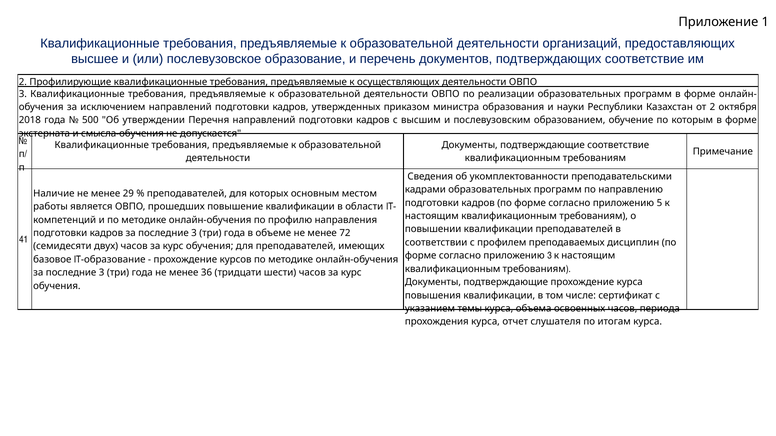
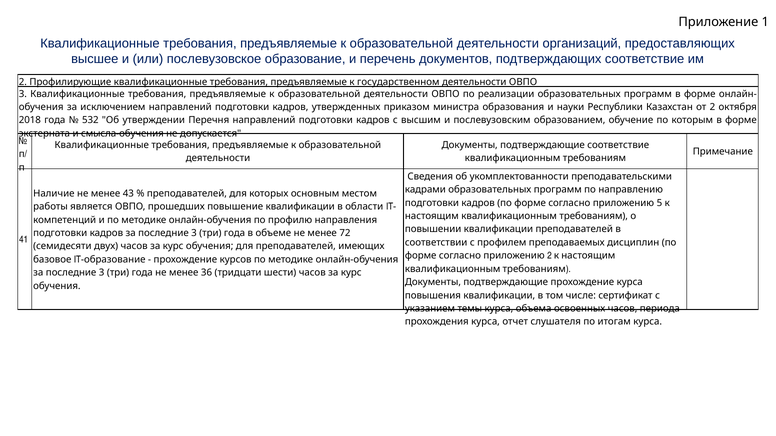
осуществляющих: осуществляющих -> государственном (398, 82)
500: 500 -> 532 (90, 120)
29: 29 -> 43 (128, 194)
приложению 3: 3 -> 2 (550, 256)
